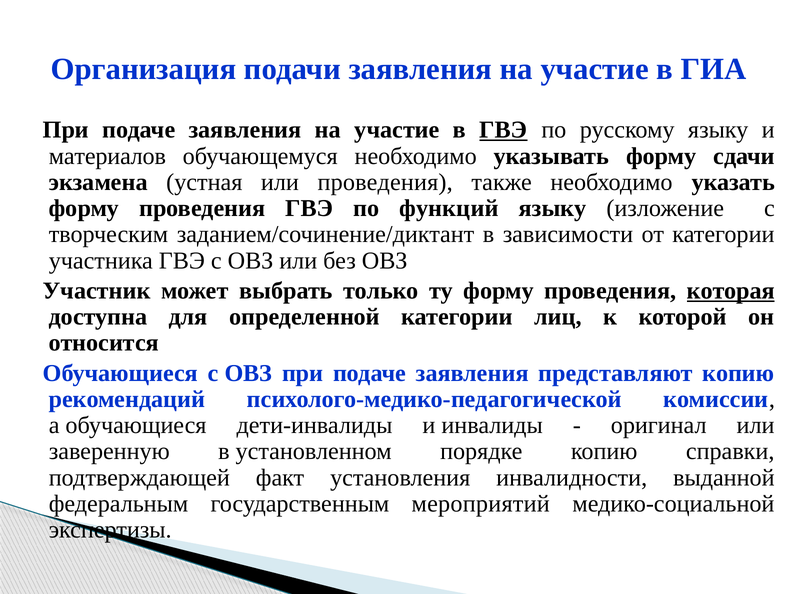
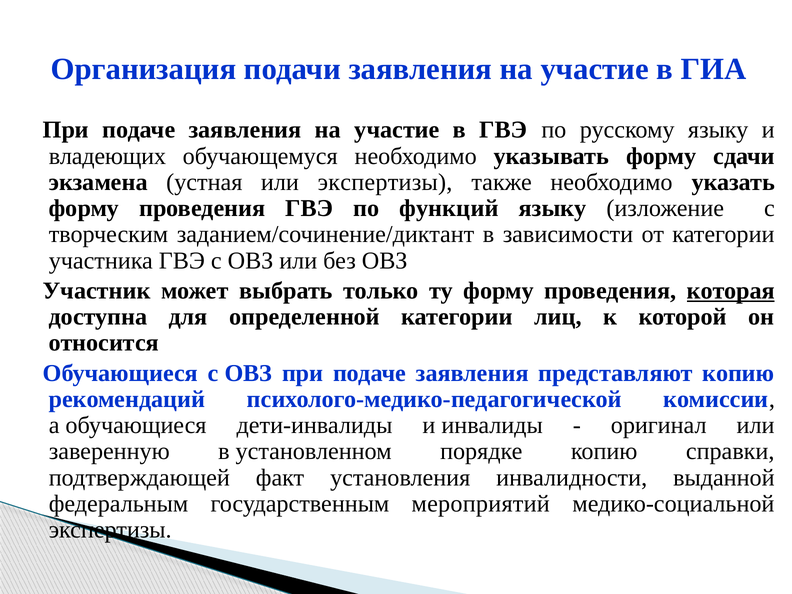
ГВЭ underline: present -> none (503, 130)
материалов: материалов -> владеющих (107, 156)
или проведения: проведения -> экспертизы (385, 182)
